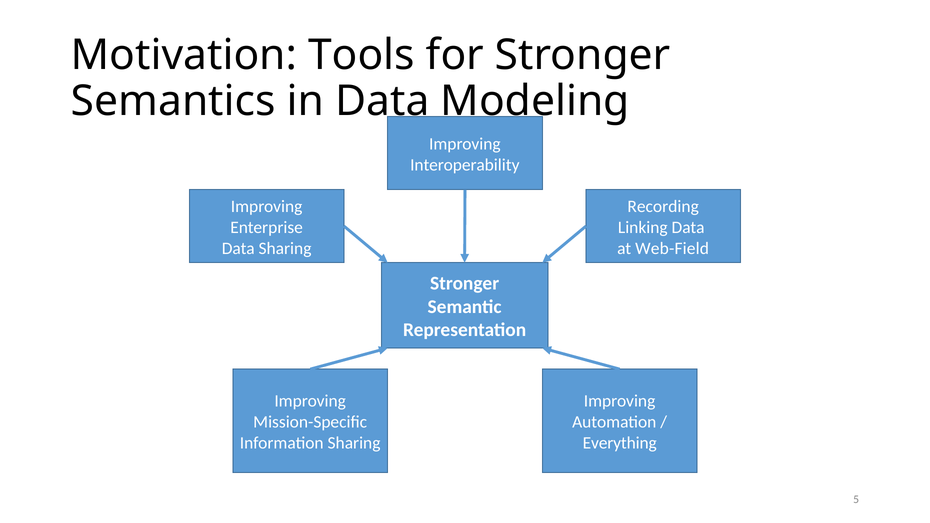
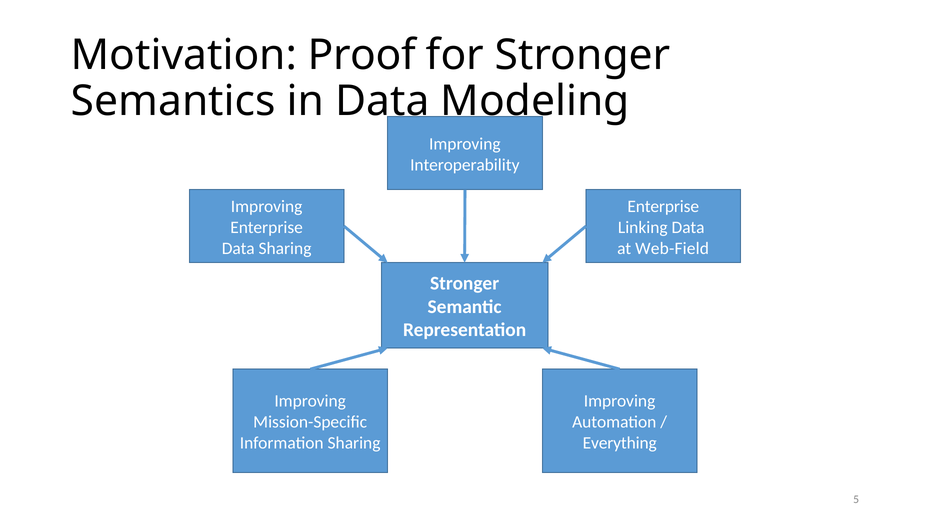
Tools: Tools -> Proof (362, 55)
Recording: Recording -> Enterprise (663, 207)
